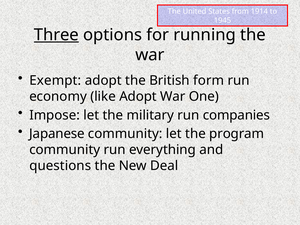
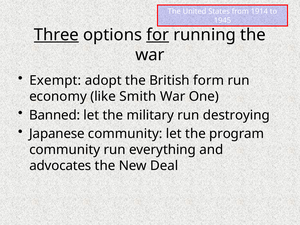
for underline: none -> present (158, 35)
like Adopt: Adopt -> Smith (138, 96)
Impose: Impose -> Banned (55, 115)
companies: companies -> destroying (236, 115)
questions: questions -> advocates (60, 166)
